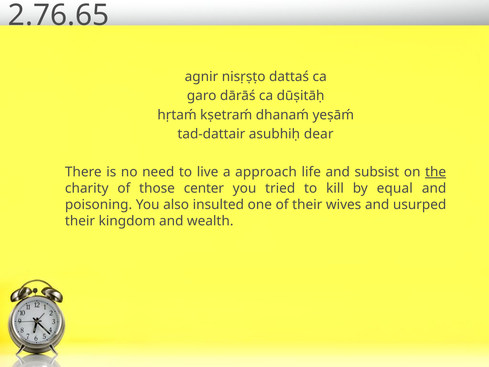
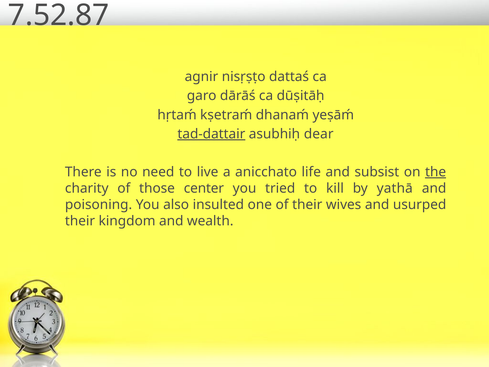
2.76.65: 2.76.65 -> 7.52.87 (59, 15)
tad-dattair underline: none -> present (211, 134)
approach: approach -> anicchato (266, 172)
equal: equal -> yathā (395, 188)
